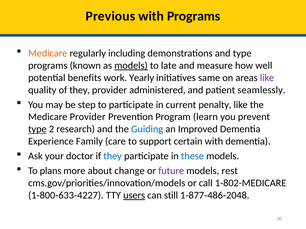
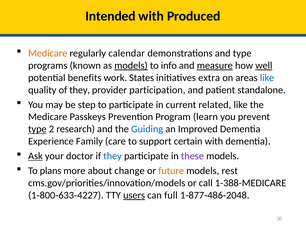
Previous: Previous -> Intended (111, 16)
with Programs: Programs -> Produced (194, 16)
including: including -> calendar (127, 53)
late: late -> info (169, 66)
measure underline: none -> present (215, 66)
well underline: none -> present (264, 66)
Yearly: Yearly -> States (142, 78)
same: same -> extra (209, 78)
like colour: purple -> blue (267, 78)
administered: administered -> participation (157, 90)
seamlessly: seamlessly -> standalone (262, 90)
penalty: penalty -> related (215, 105)
Medicare Provider: Provider -> Passkeys (88, 117)
Ask underline: none -> present (35, 156)
these colour: blue -> purple (192, 156)
future colour: purple -> orange (171, 171)
1-802-MEDICARE: 1-802-MEDICARE -> 1-388-MEDICARE (251, 183)
still: still -> full (171, 196)
